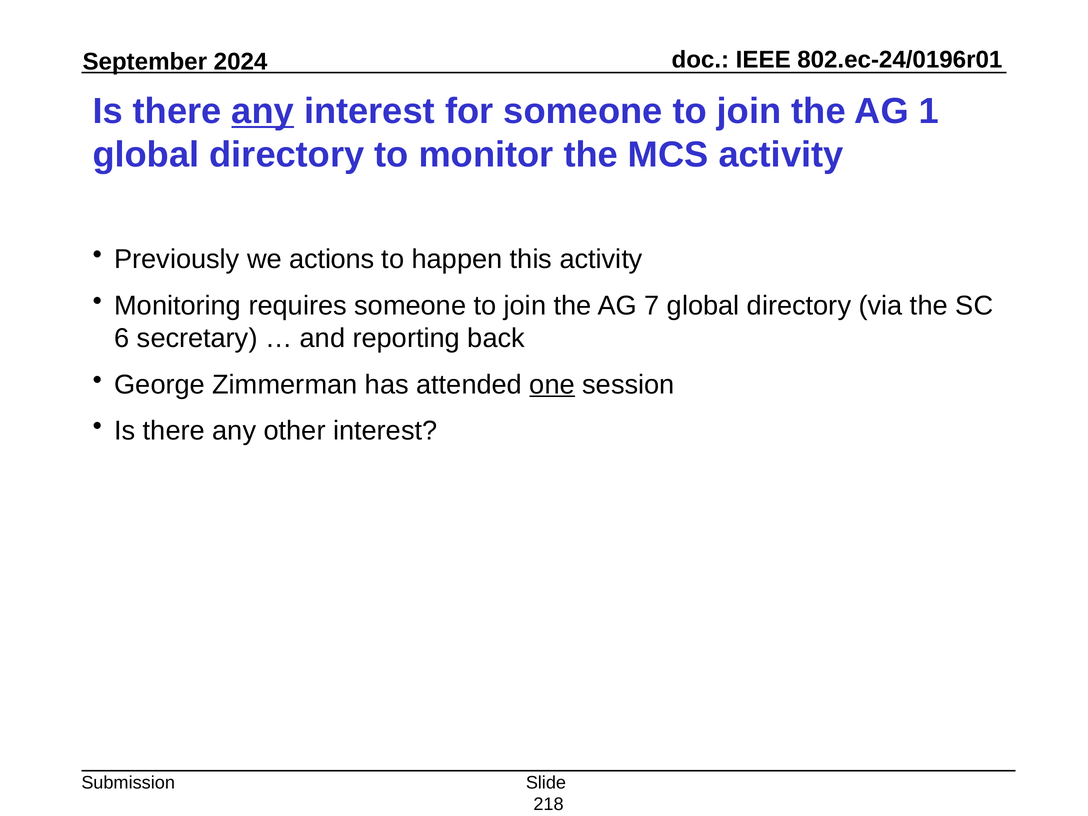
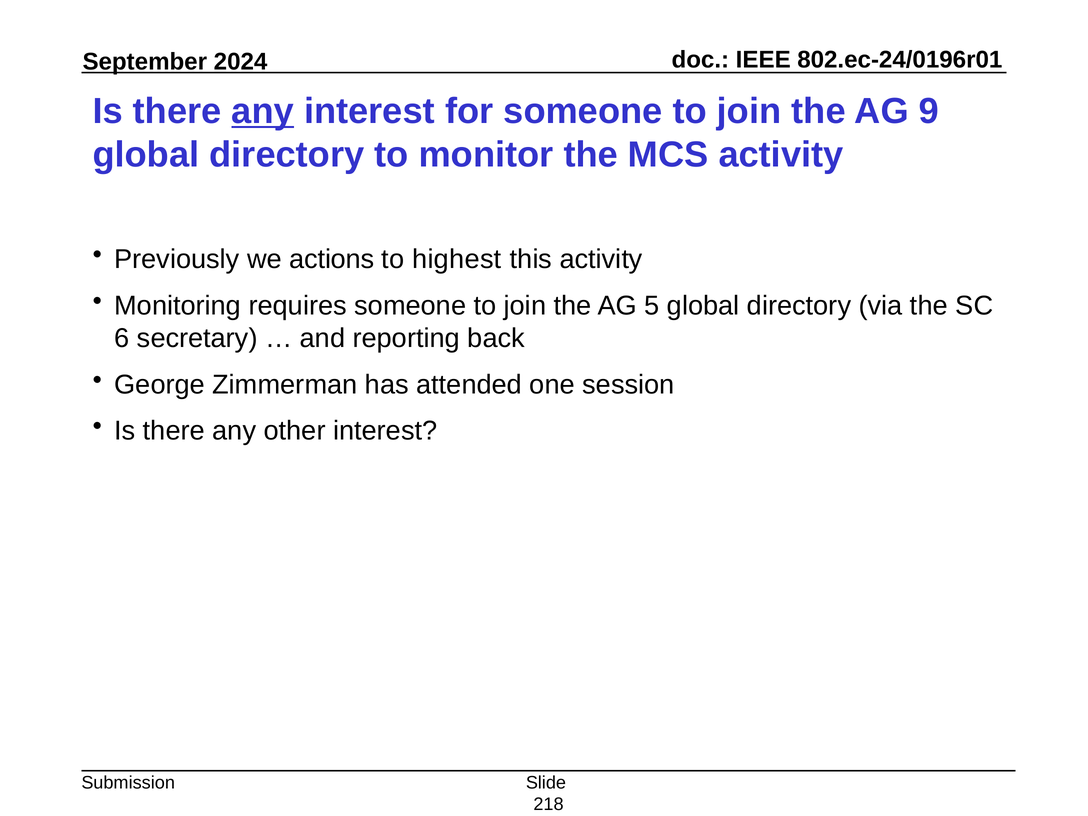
1: 1 -> 9 (929, 111)
happen: happen -> highest (457, 259)
7: 7 -> 5 (652, 306)
one underline: present -> none (552, 385)
